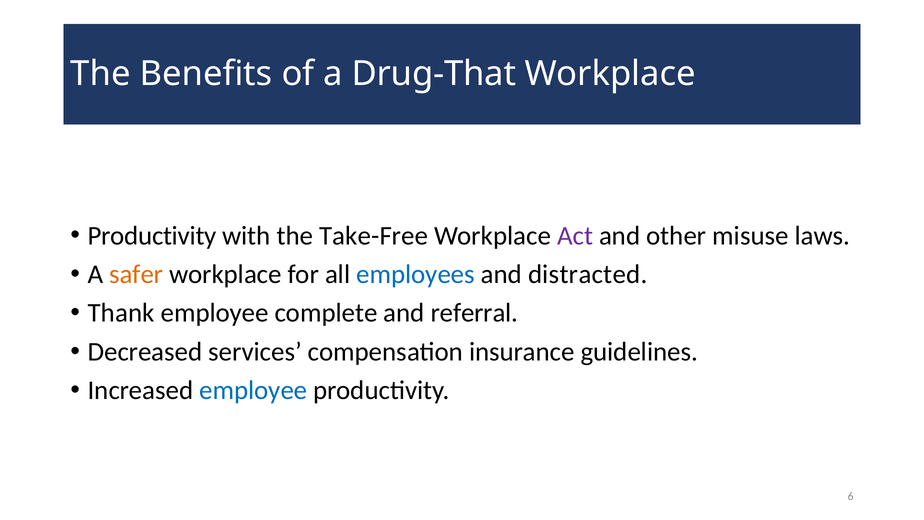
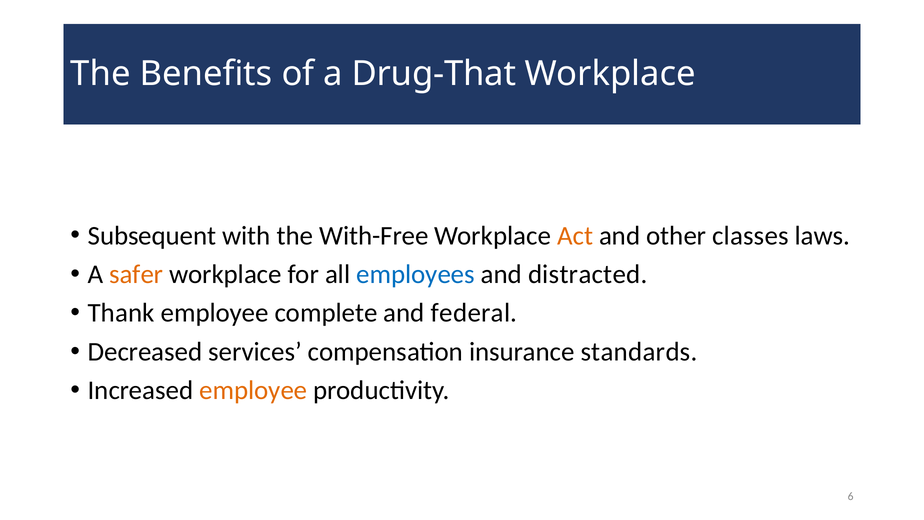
Productivity: Productivity -> Subsequent (152, 236)
Take-Free: Take-Free -> With-Free (374, 236)
Act colour: purple -> orange (575, 236)
misuse: misuse -> classes (750, 236)
referral: referral -> federal (474, 313)
guidelines: guidelines -> standards (639, 352)
employee colour: blue -> orange (253, 390)
